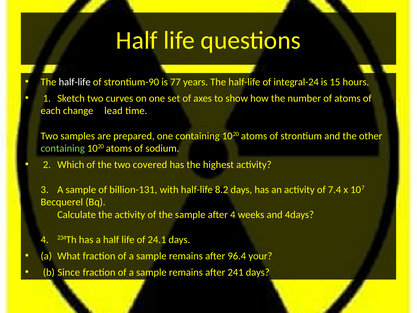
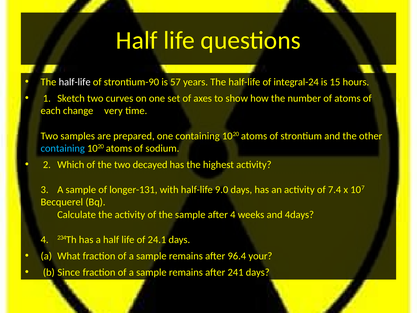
77: 77 -> 57 (175, 82)
lead: lead -> very (113, 111)
containing colour: light green -> light blue (63, 148)
covered: covered -> decayed (150, 165)
billion-131: billion-131 -> longer-131 (133, 190)
8.2: 8.2 -> 9.0 (222, 190)
